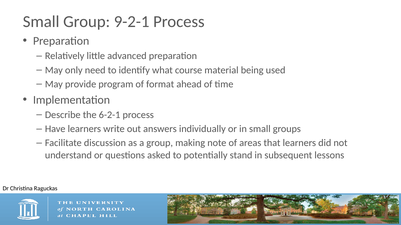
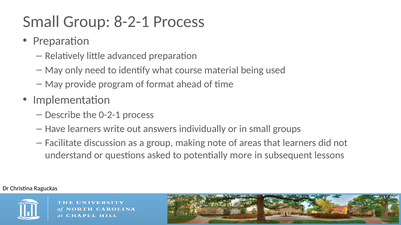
9-2-1: 9-2-1 -> 8-2-1 (132, 22)
6-2-1: 6-2-1 -> 0-2-1 (110, 115)
stand: stand -> more (241, 155)
